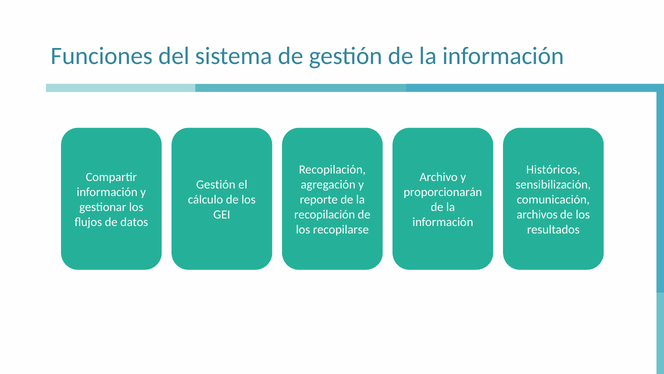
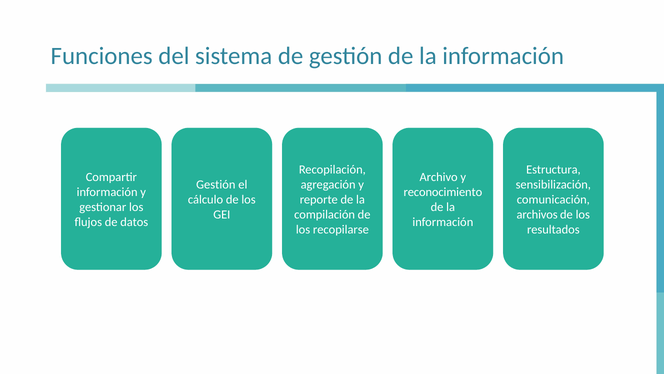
Históricos: Históricos -> Estructura (553, 170)
proporcionarán: proporcionarán -> reconocimiento (443, 192)
recopilación: recopilación -> compilación (325, 214)
